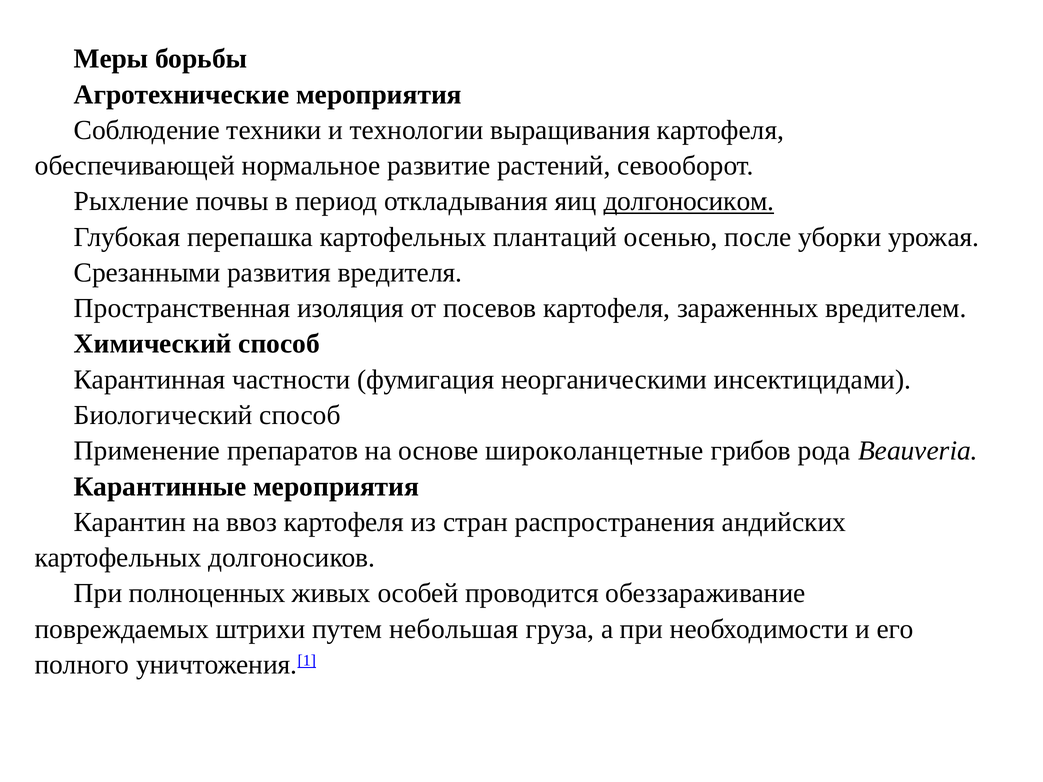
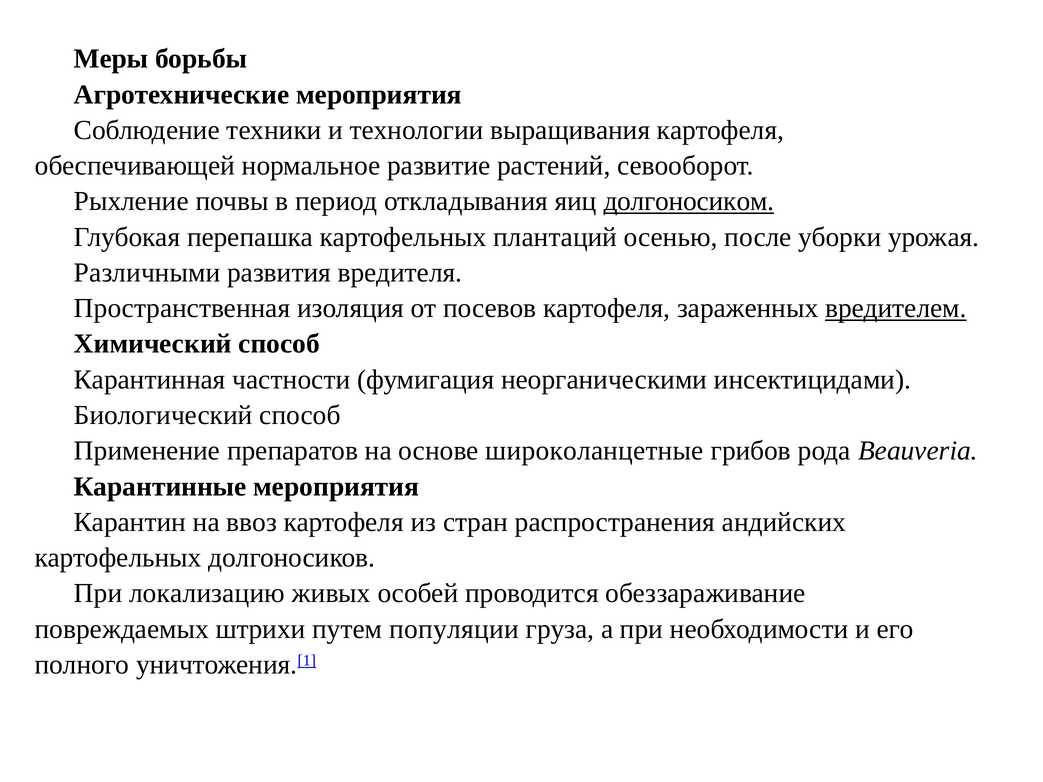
Срезанными: Срезанными -> Различными (147, 273)
вредителем underline: none -> present (896, 308)
полноценных: полноценных -> локализацию (207, 594)
небольшая: небольшая -> популяции (454, 629)
